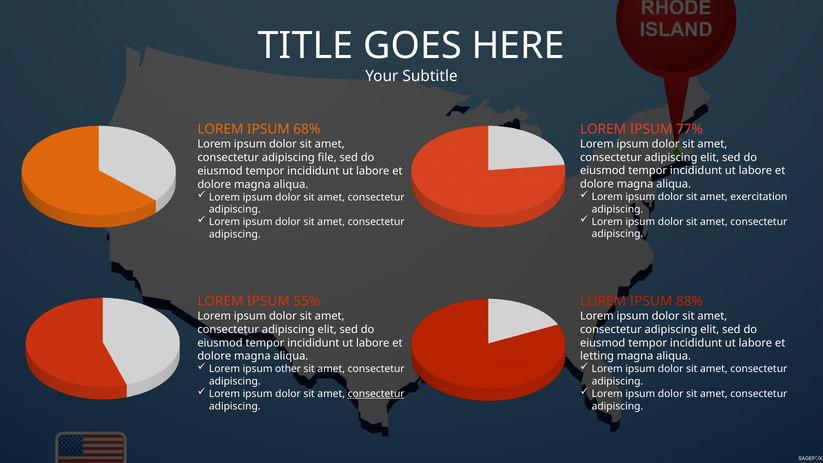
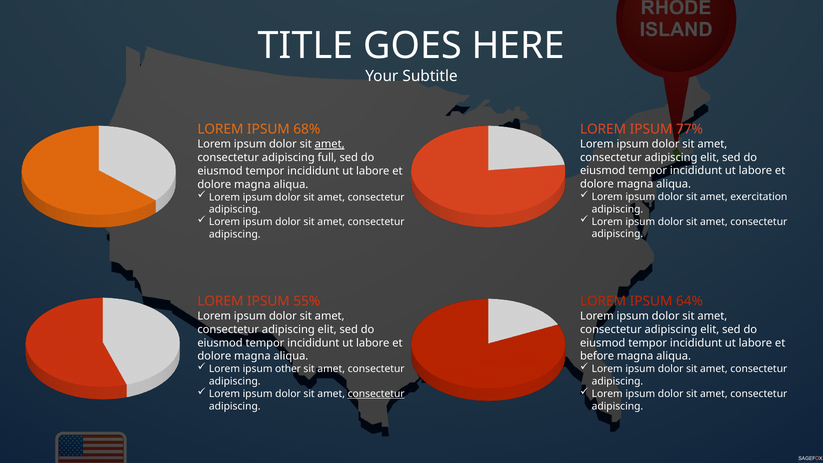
amet underline: none -> present (330, 144)
file: file -> full (327, 158)
88%: 88% -> 64% (689, 301)
letting: letting -> before (597, 356)
